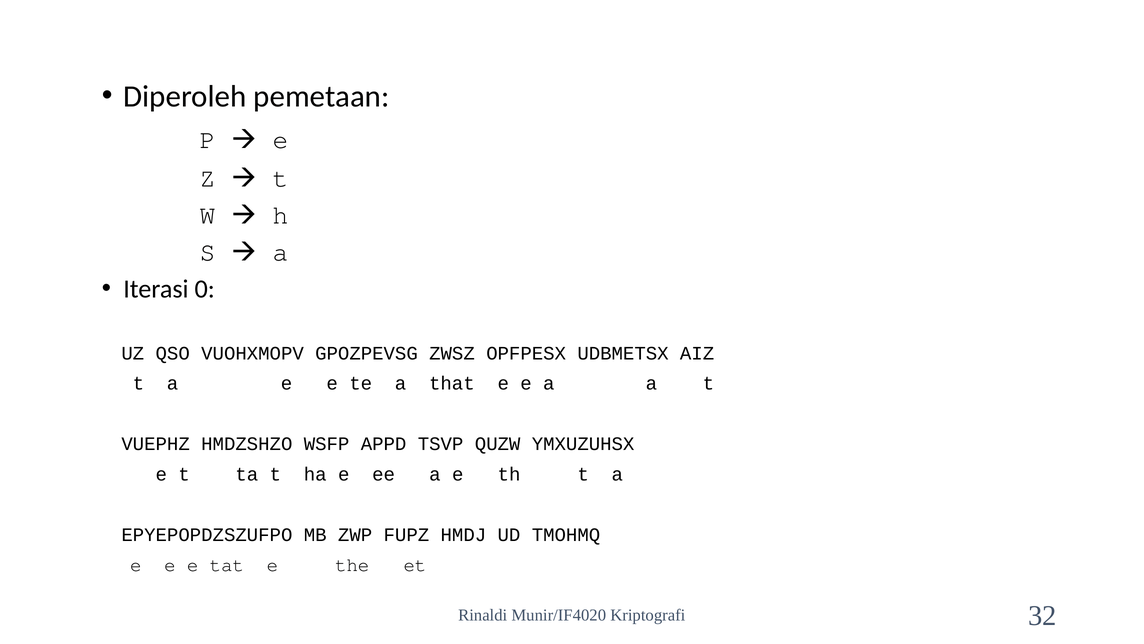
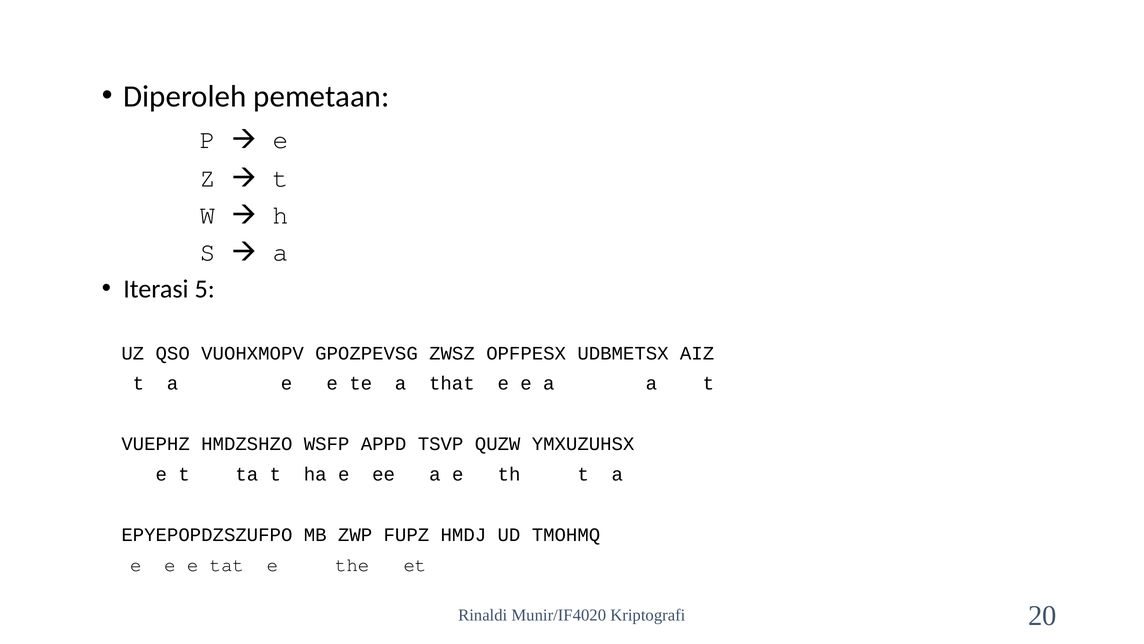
0: 0 -> 5 (205, 289)
32: 32 -> 20 (1042, 616)
